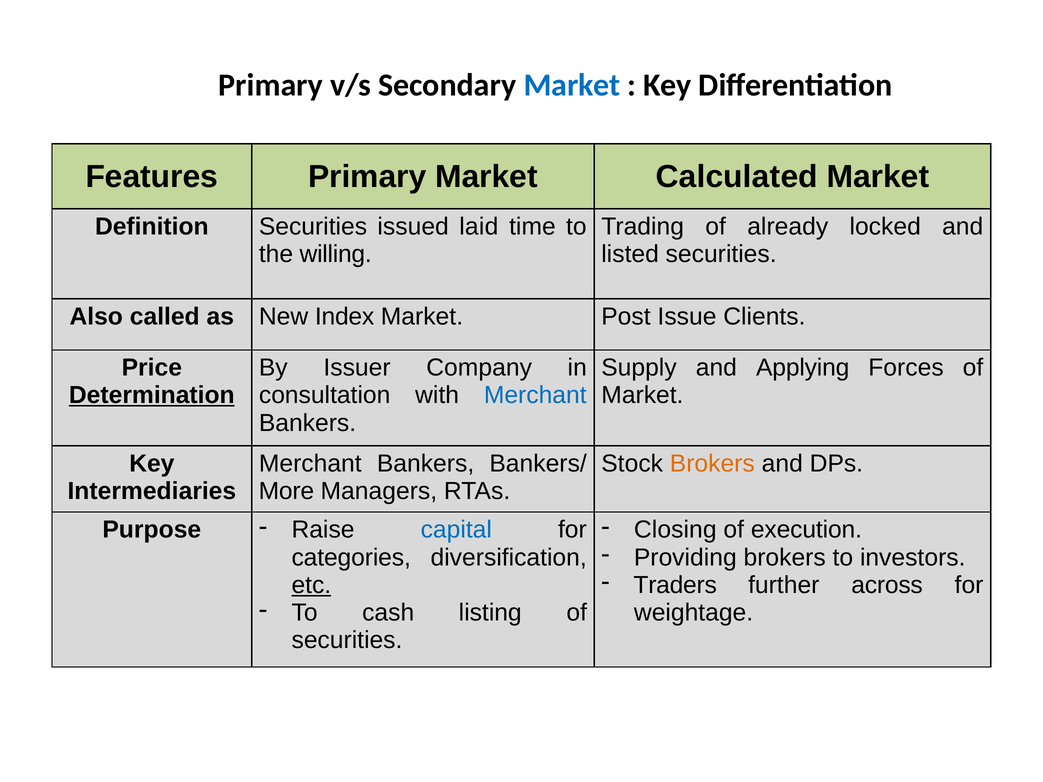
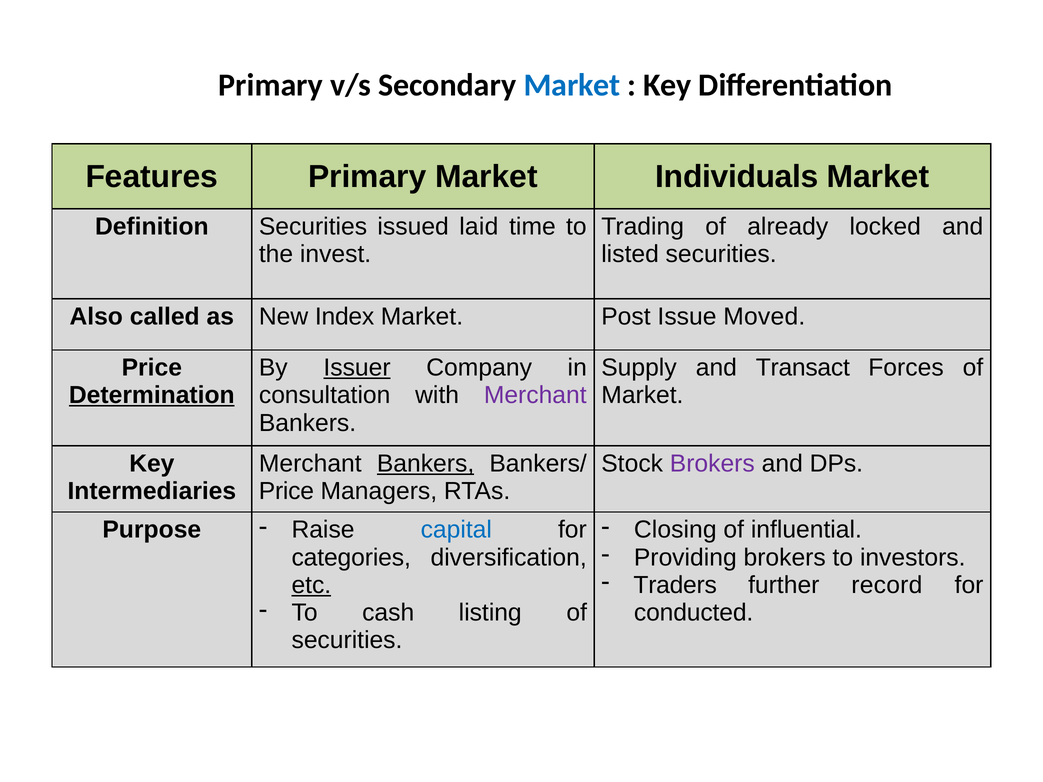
Calculated: Calculated -> Individuals (737, 177)
willing: willing -> invest (336, 254)
Clients: Clients -> Moved (764, 317)
Issuer underline: none -> present (357, 368)
Applying: Applying -> Transact (803, 368)
Merchant colour: blue -> purple (535, 395)
Bankers underline: none -> present (426, 464)
Brokers colour: orange -> purple (712, 464)
More: More -> Price (286, 491)
execution: execution -> influential (806, 530)
across: across -> record (887, 585)
weightage: weightage -> conducted (694, 613)
